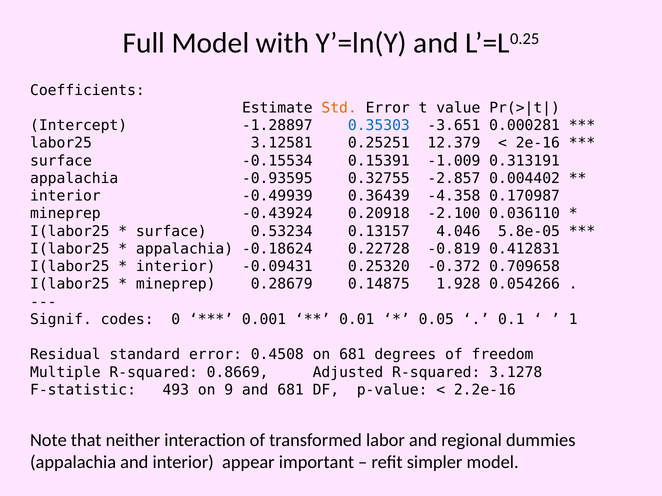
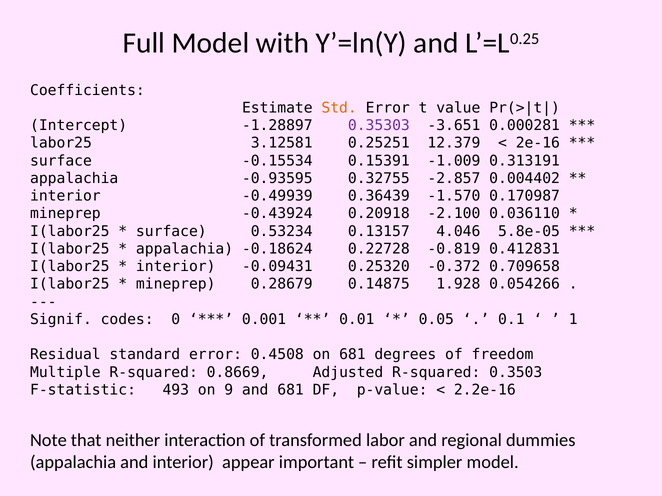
0.35303 colour: blue -> purple (379, 126)
-4.358: -4.358 -> -1.570 (454, 196)
3.1278: 3.1278 -> 0.3503 (516, 373)
